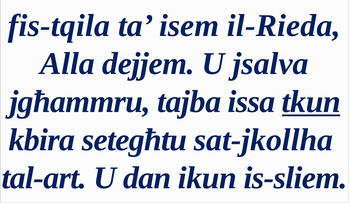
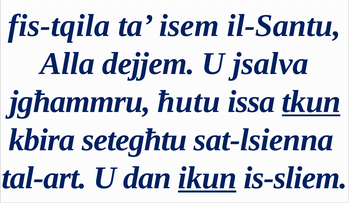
il-Rieda: il-Rieda -> il-Santu (284, 26)
tajba: tajba -> ħutu (189, 102)
sat-jkollha: sat-jkollha -> sat-lsienna (264, 140)
ikun underline: none -> present (207, 178)
